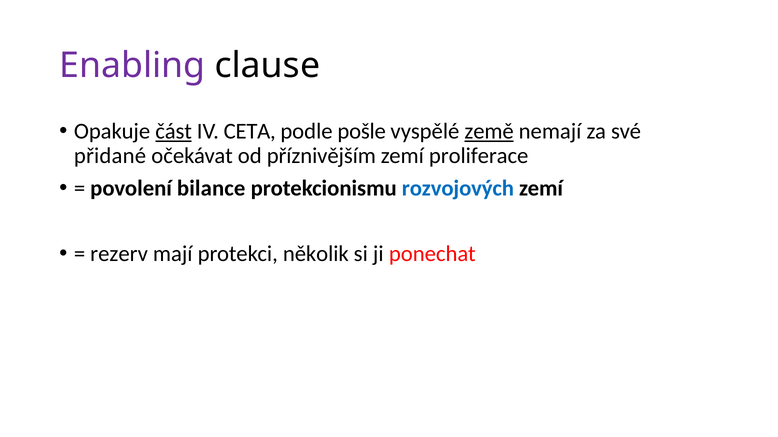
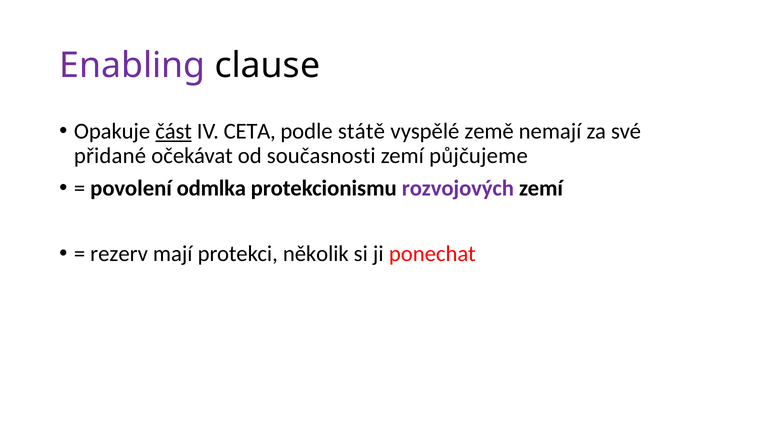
pošle: pošle -> státě (361, 132)
země underline: present -> none (489, 132)
příznivějším: příznivějším -> současnosti (321, 156)
proliferace: proliferace -> půjčujeme (479, 156)
bilance: bilance -> odmlka (211, 189)
rozvojových colour: blue -> purple (458, 189)
